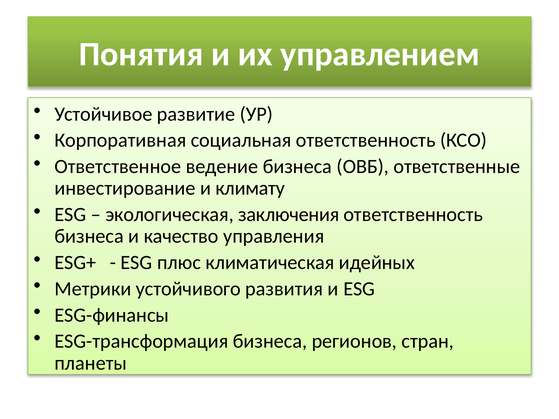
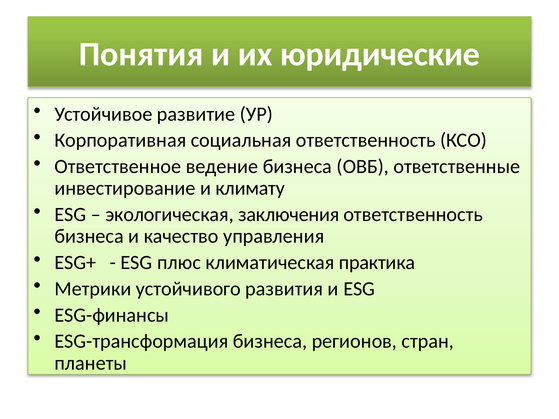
управлением: управлением -> юридические (380, 54)
идейных: идейных -> практика (377, 263)
